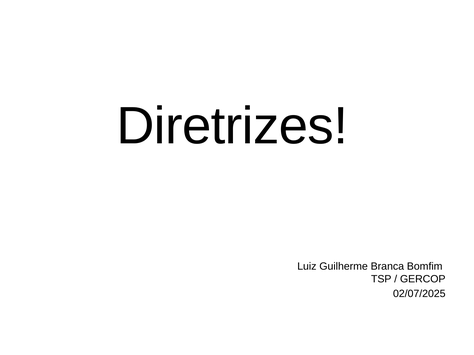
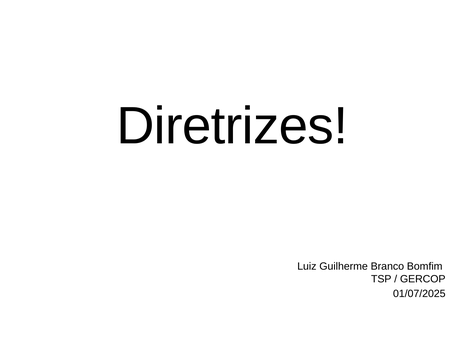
Branca: Branca -> Branco (387, 267)
02/07/2025: 02/07/2025 -> 01/07/2025 (419, 294)
